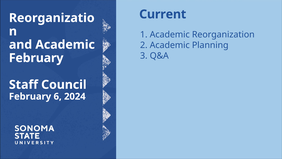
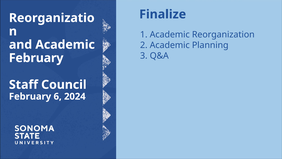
Current: Current -> Finalize (163, 14)
